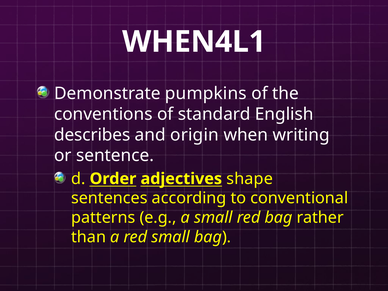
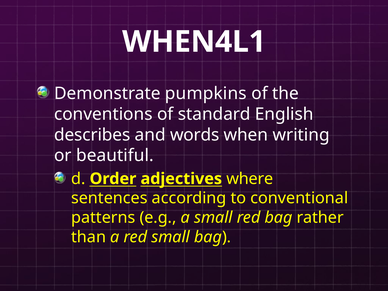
origin: origin -> words (195, 135)
sentence: sentence -> beautiful (115, 156)
shape: shape -> where (250, 179)
